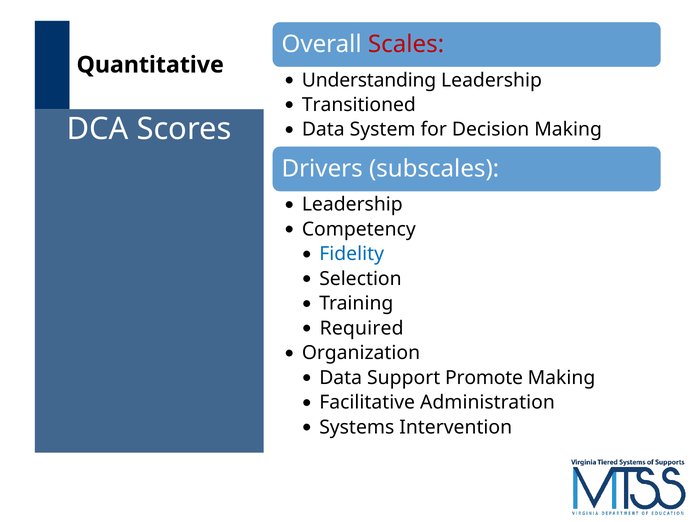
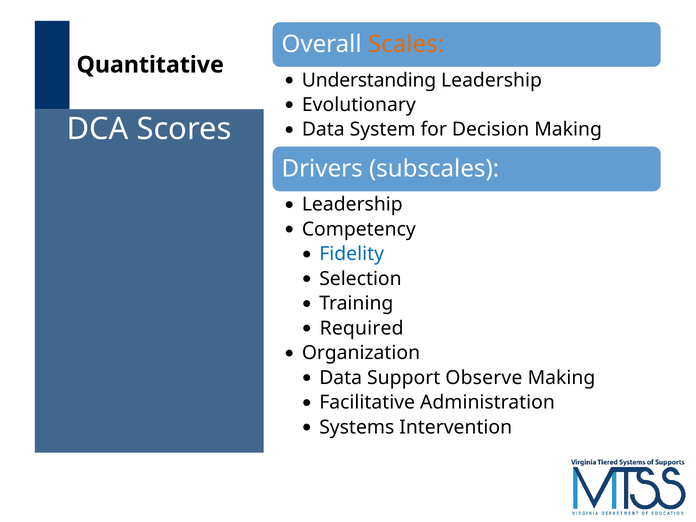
Scales colour: red -> orange (406, 44)
Transitioned: Transitioned -> Evolutionary (359, 105)
Promote: Promote -> Observe (484, 378)
